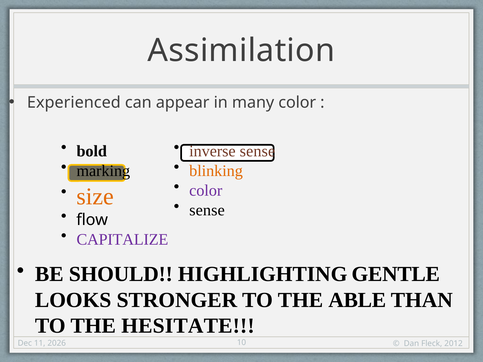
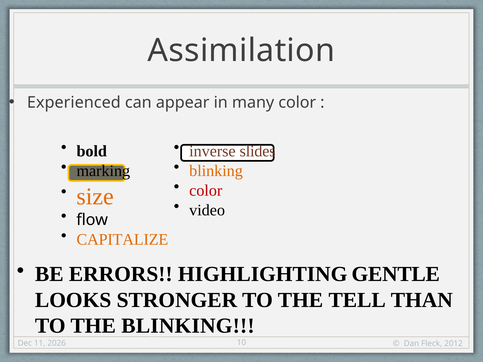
inverse sense: sense -> slides (258, 151)
color colour: purple -> red (206, 191)
sense: sense -> video (207, 210)
CAPITALIZE colour: purple -> orange (122, 240)
SHOULD: SHOULD -> ERRORS (121, 274)
ABLE: ABLE -> TELL (357, 300)
THE HESITATE: HESITATE -> BLINKING (188, 326)
